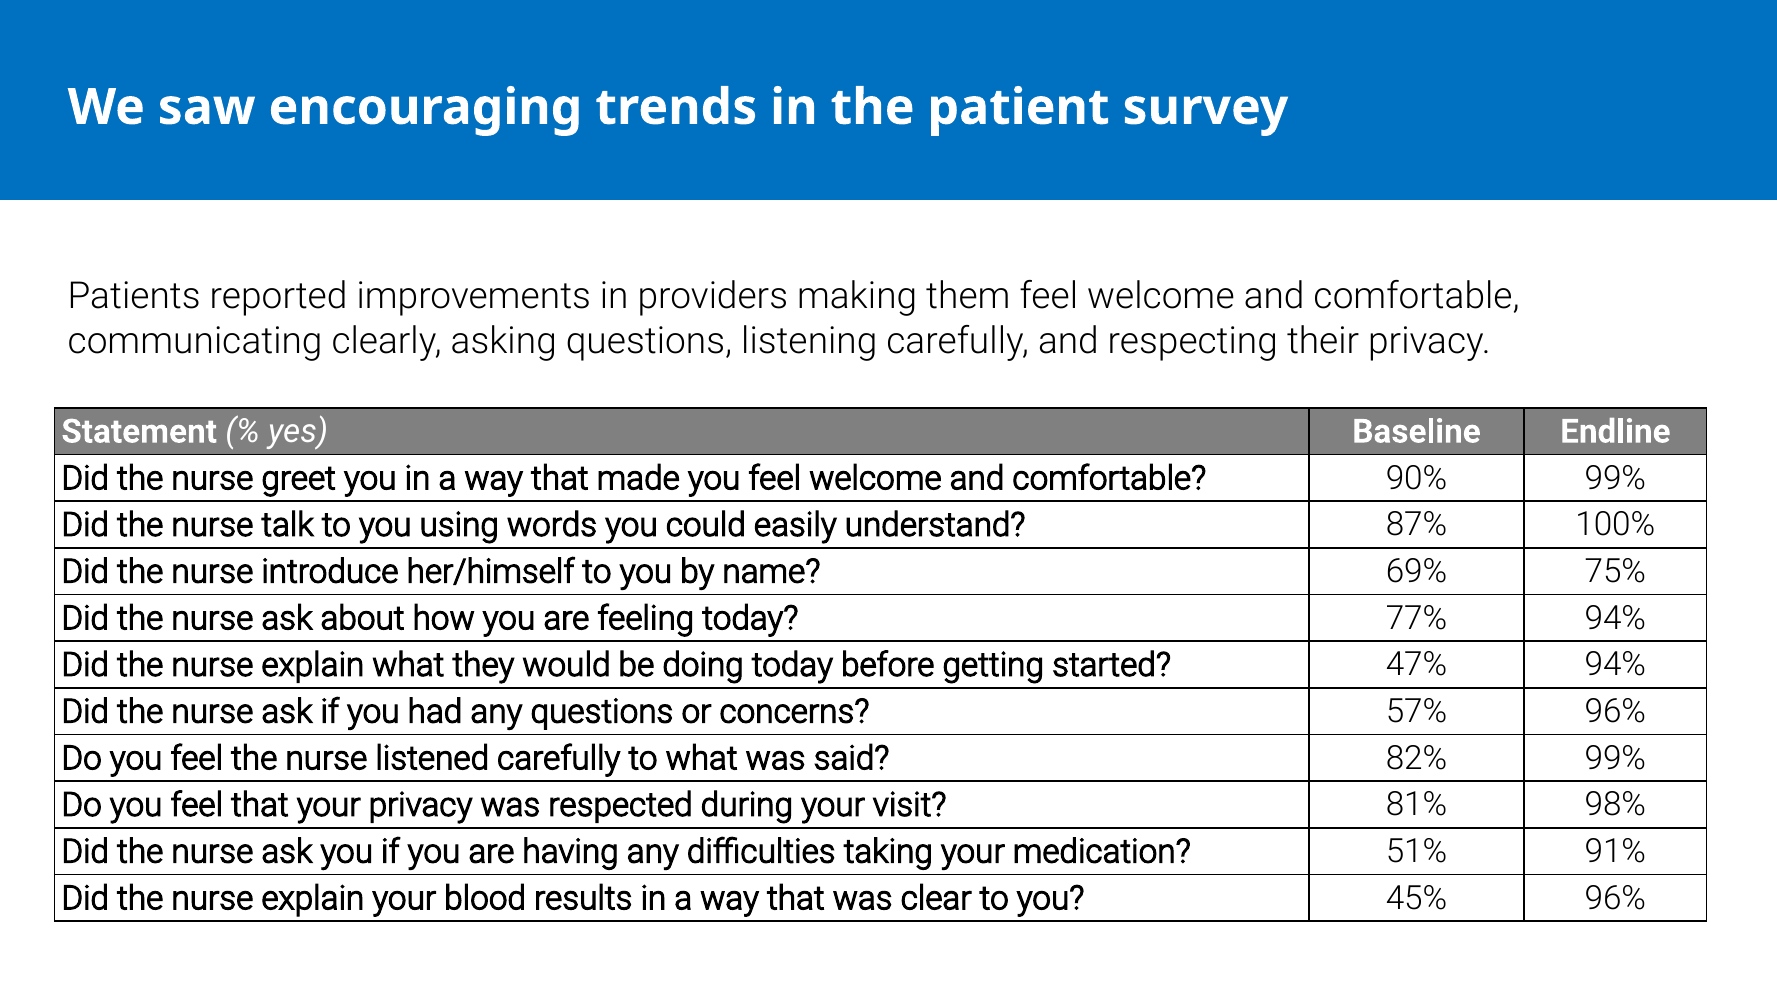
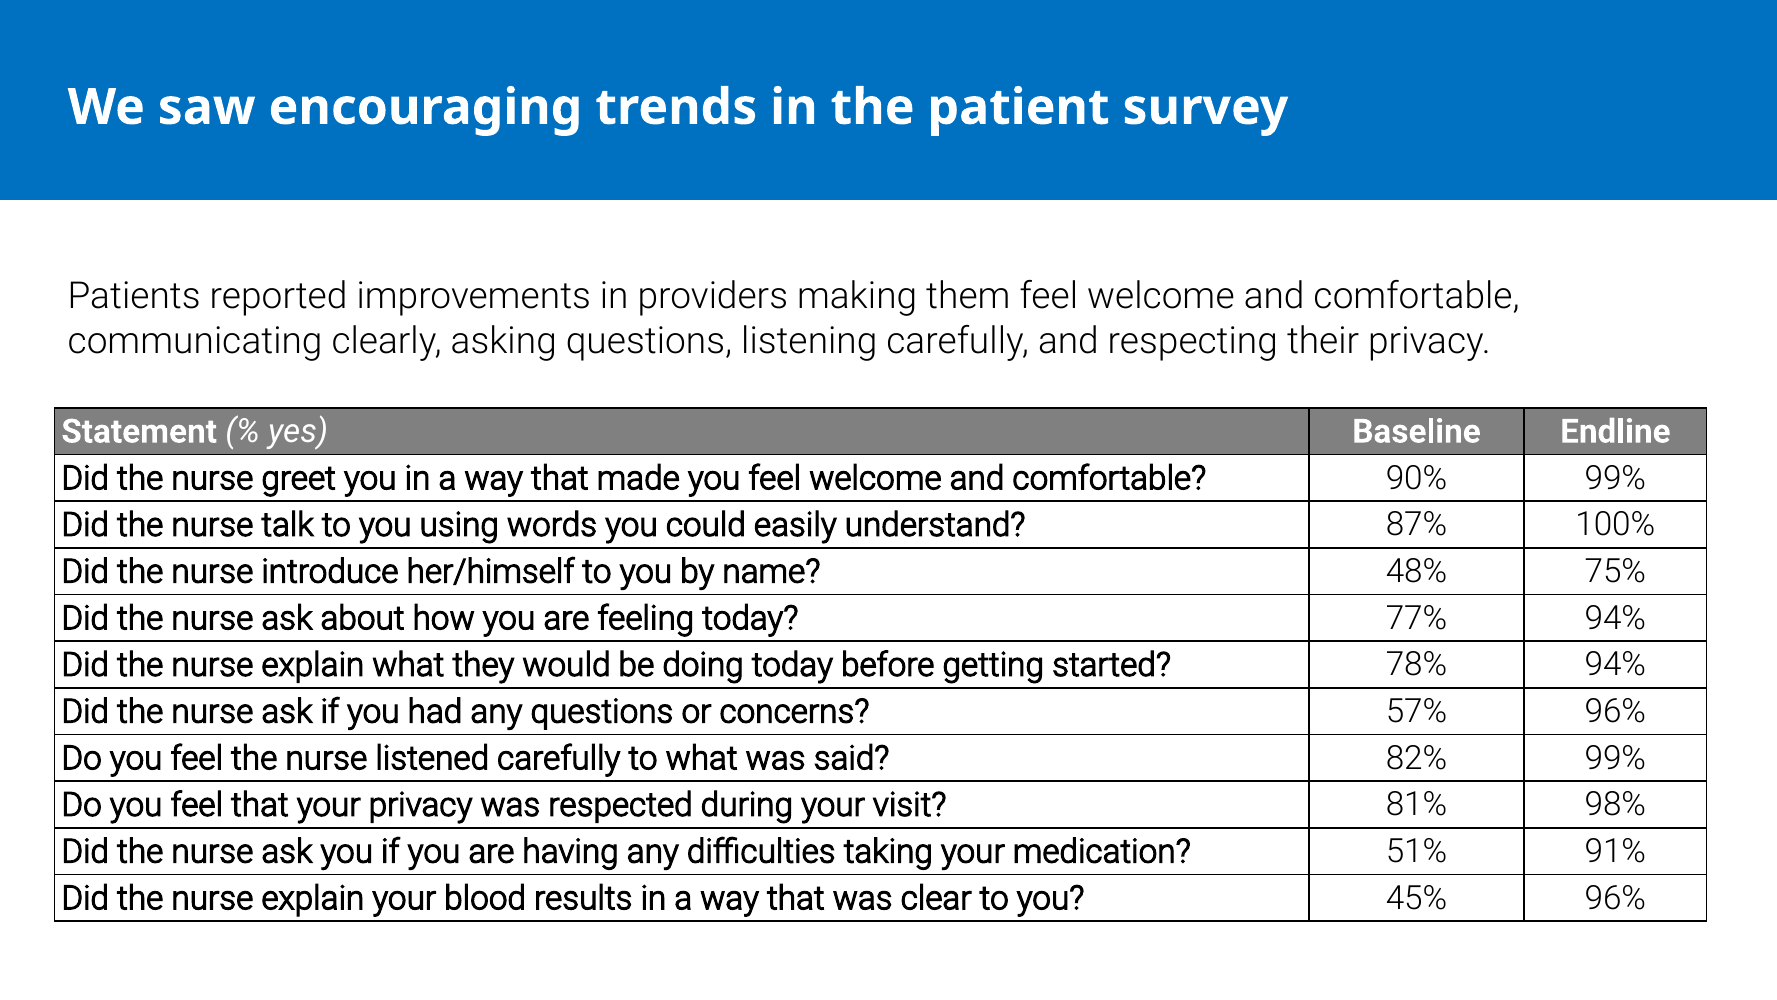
69%: 69% -> 48% (1417, 571)
47%: 47% -> 78% (1417, 665)
